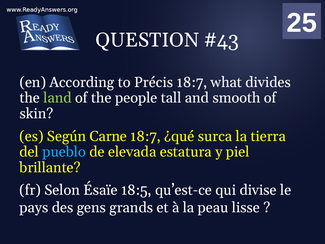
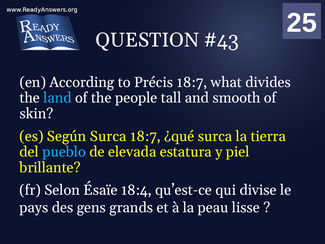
land colour: light green -> light blue (58, 98)
Según Carne: Carne -> Surca (108, 136)
18:5: 18:5 -> 18:4 (136, 190)
